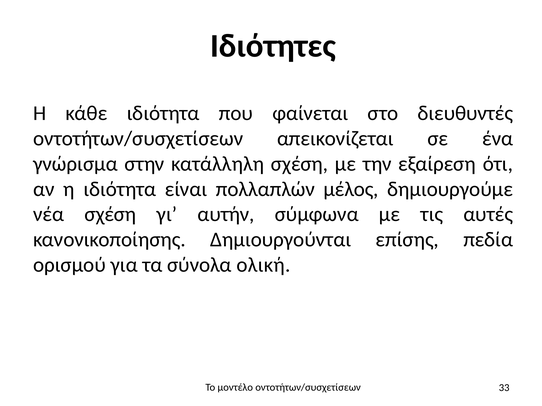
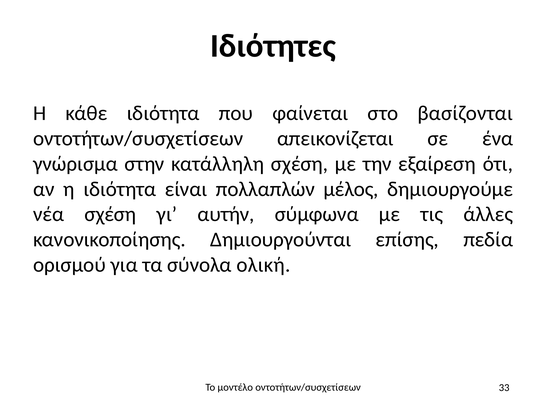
διευθυντές: διευθυντές -> βασίζονται (465, 113)
αυτές: αυτές -> άλλες (488, 215)
